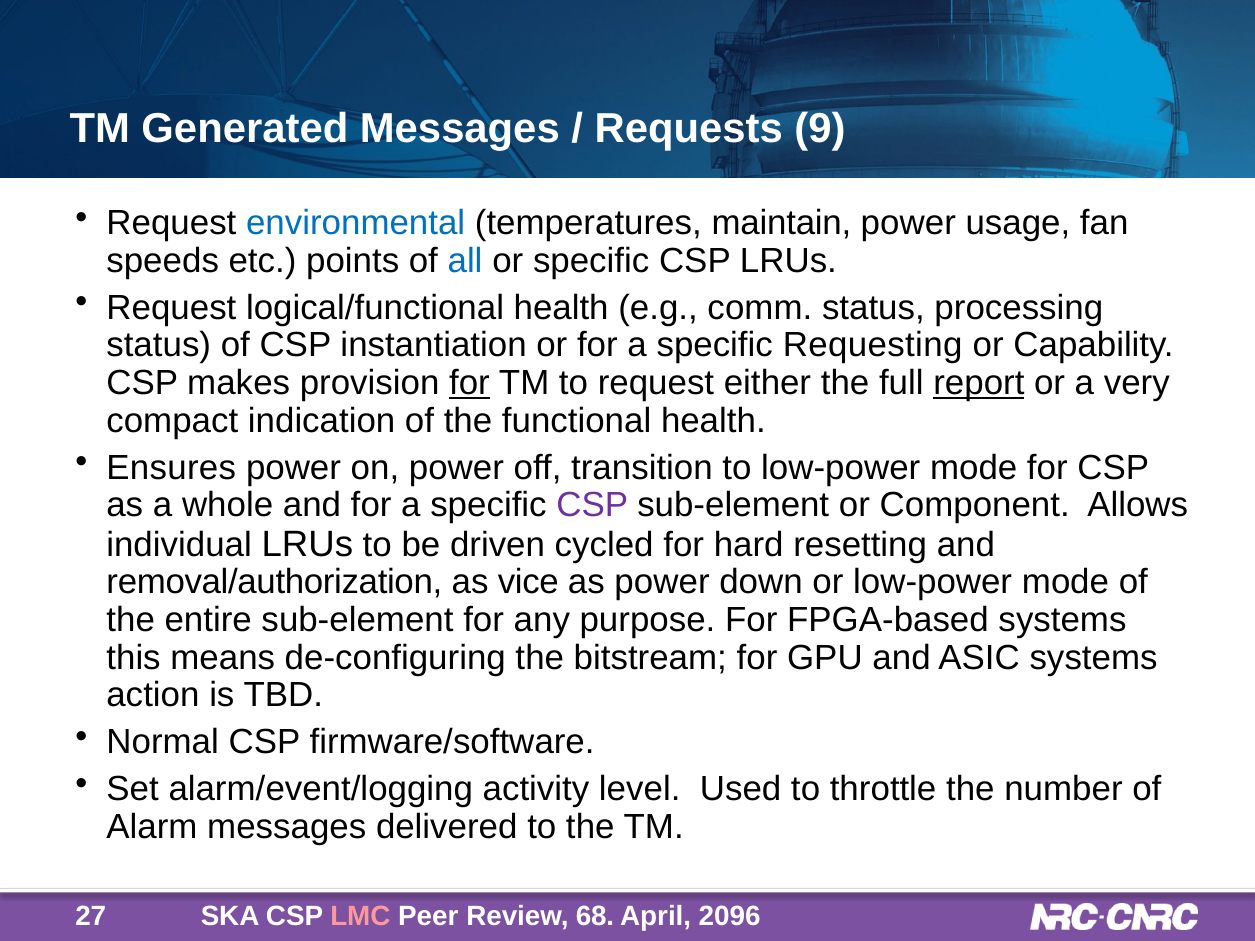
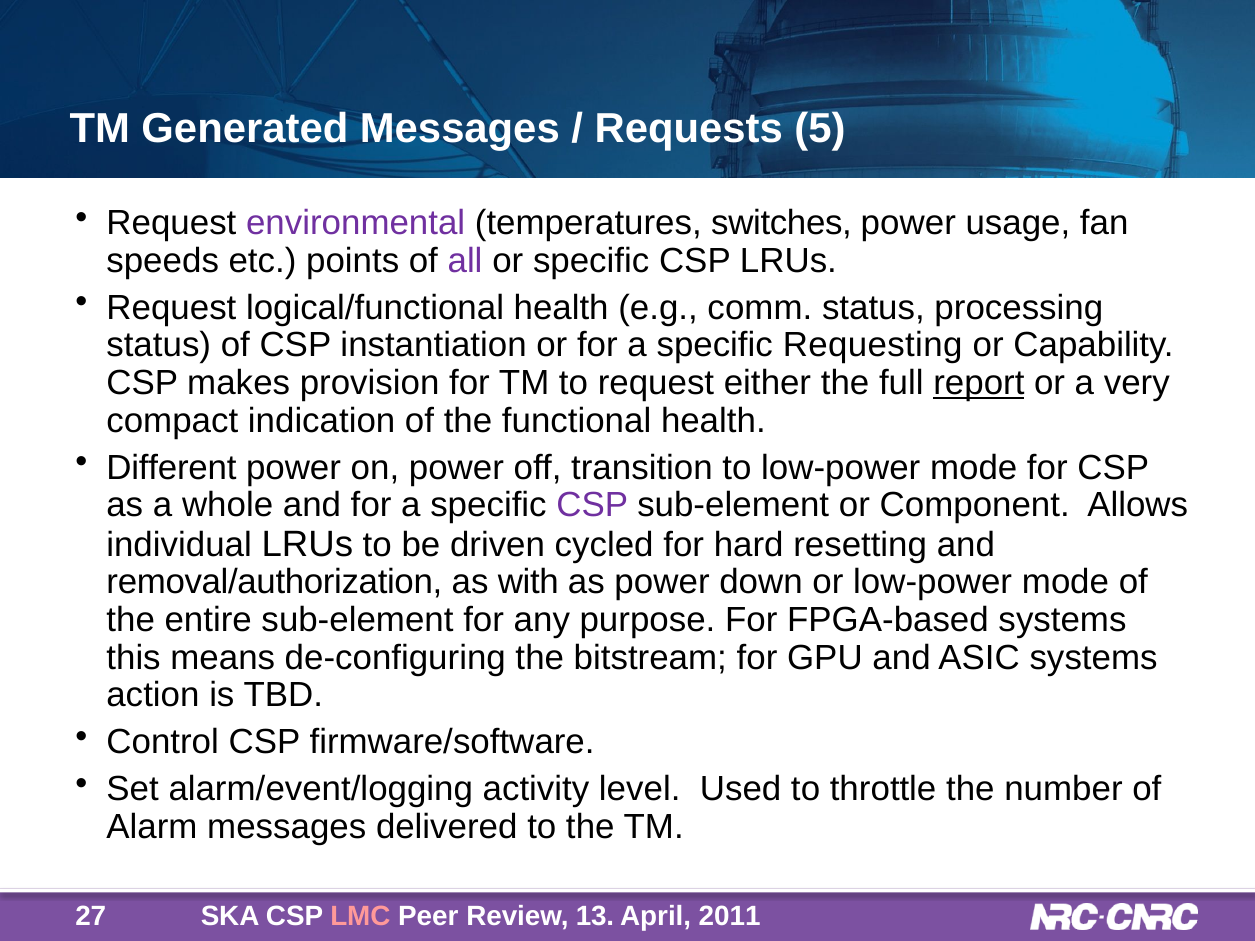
9: 9 -> 5 (820, 128)
environmental colour: blue -> purple (356, 223)
maintain: maintain -> switches (782, 223)
all colour: blue -> purple (465, 261)
for underline: present -> none (469, 383)
Ensures: Ensures -> Different (171, 468)
vice: vice -> with (528, 583)
Normal: Normal -> Control (163, 743)
68: 68 -> 13 (595, 917)
2096: 2096 -> 2011 (730, 917)
